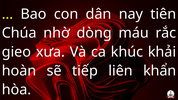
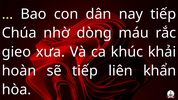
nay tiên: tiên -> tiếp (163, 14)
